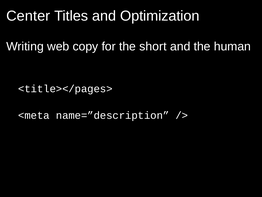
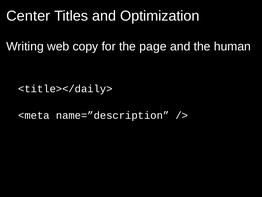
short: short -> page (153, 46)
<title></pages>: <title></pages> -> <title></daily> (65, 89)
